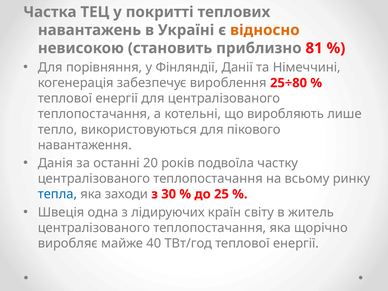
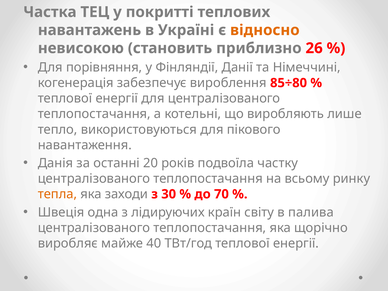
81: 81 -> 26 (314, 48)
25÷80: 25÷80 -> 85÷80 (289, 83)
тепла colour: blue -> orange (57, 194)
25: 25 -> 70 (221, 194)
житель: житель -> палива (311, 212)
